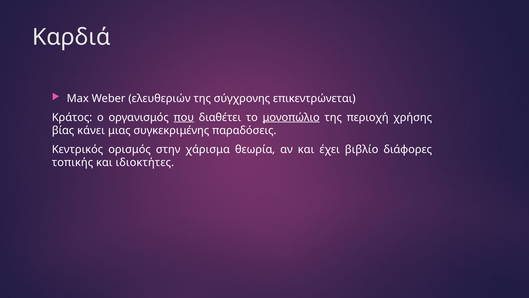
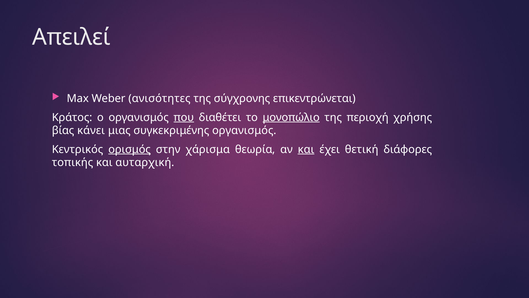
Καρδιά: Καρδιά -> Απειλεί (71, 37)
ελευθεριών: ελευθεριών -> ανισότητες (159, 98)
συγκεκριμένης παραδόσεις: παραδόσεις -> οργανισμός (244, 130)
ορισμός underline: none -> present (130, 149)
και underline: none -> present (306, 149)
βιβλίο: βιβλίο -> θετική (362, 149)
ιδιοκτήτες: ιδιοκτήτες -> αυταρχική (145, 162)
